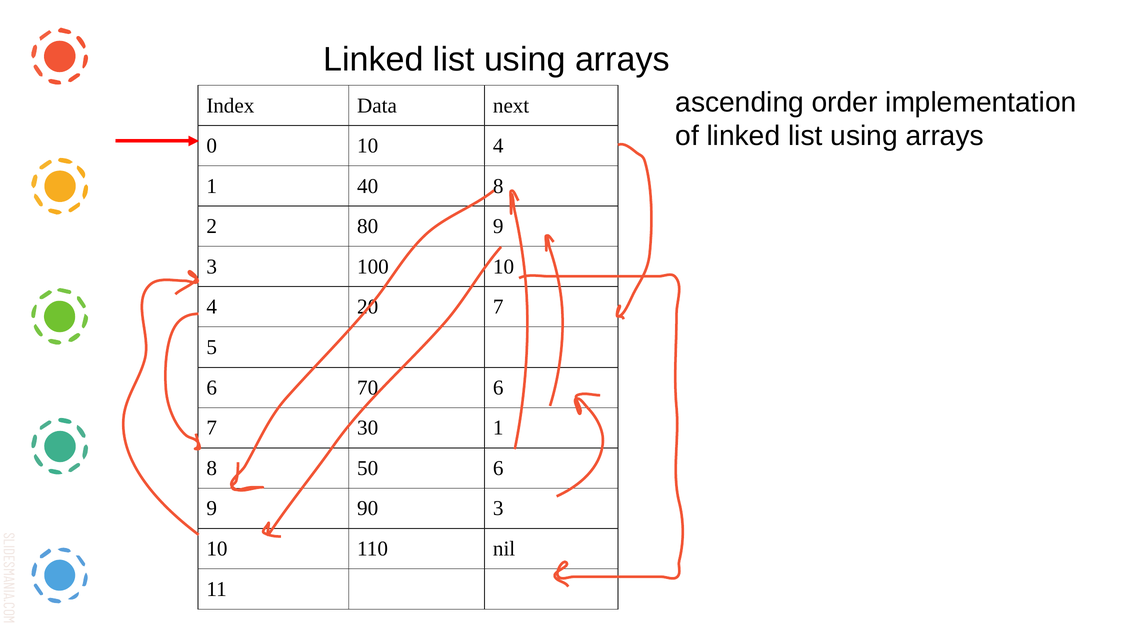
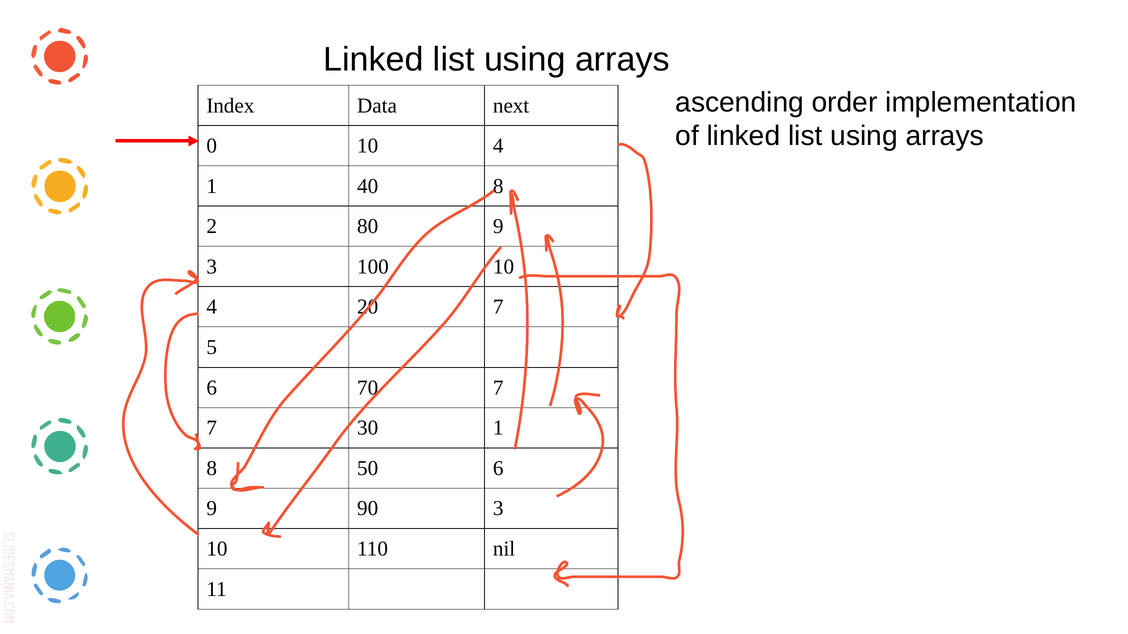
70 6: 6 -> 7 (498, 388)
